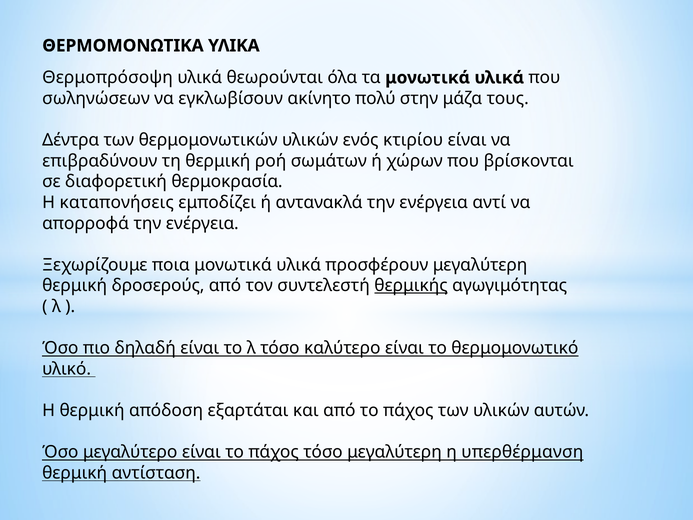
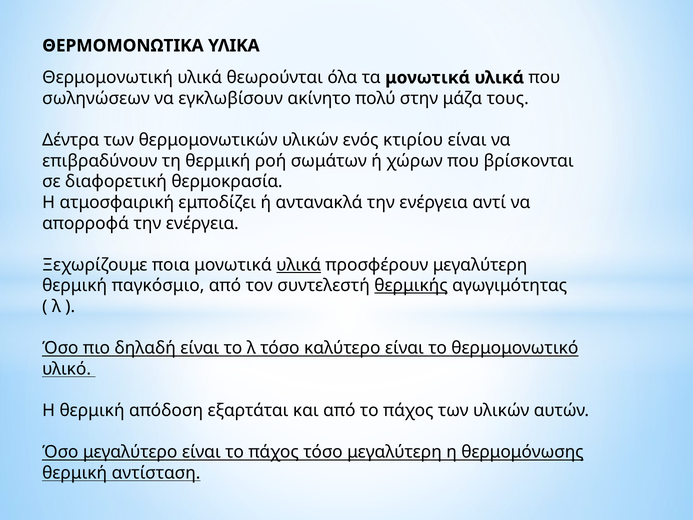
Θερμοπρόσοψη: Θερμοπρόσοψη -> Θερμομονωτική (108, 78)
καταπονήσεις: καταπονήσεις -> ατμοσφαιρική (117, 202)
υλικά underline: none -> present (299, 265)
δροσερούς: δροσερούς -> παγκόσμιο (158, 286)
υπερθέρμανση: υπερθέρμανση -> θερμομόνωσης (522, 452)
